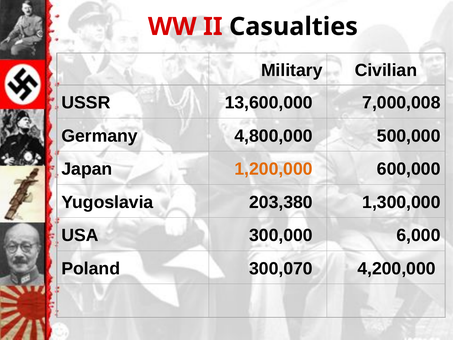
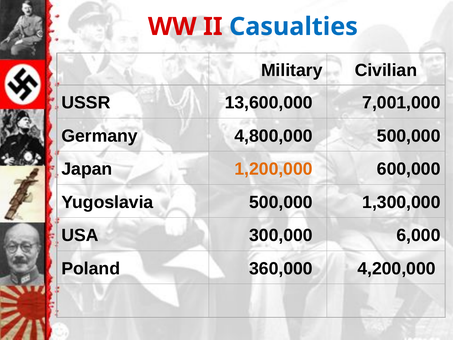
Casualties colour: black -> blue (293, 27)
7,000,008: 7,000,008 -> 7,001,000 (401, 103)
Yugoslavia 203,380: 203,380 -> 500,000 (281, 202)
300,070: 300,070 -> 360,000 (281, 268)
